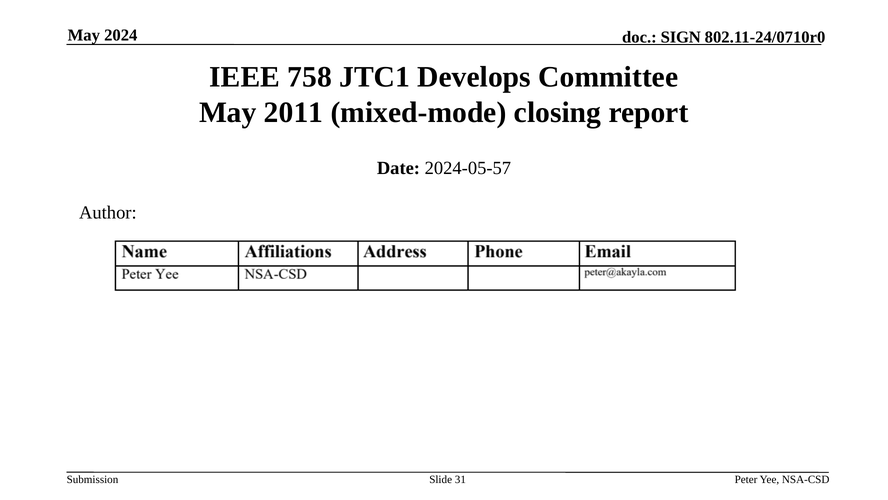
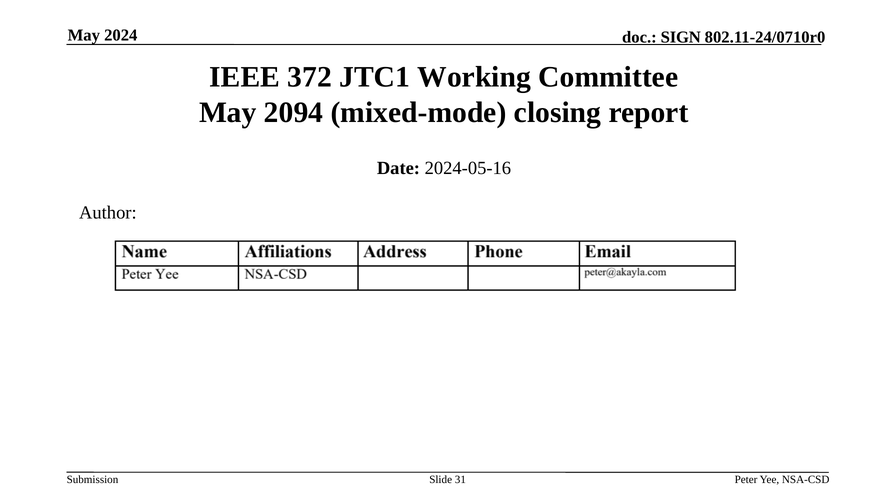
758: 758 -> 372 (310, 77)
Develops: Develops -> Working (474, 77)
2011: 2011 -> 2094 (294, 113)
2024-05-57: 2024-05-57 -> 2024-05-16 (468, 168)
